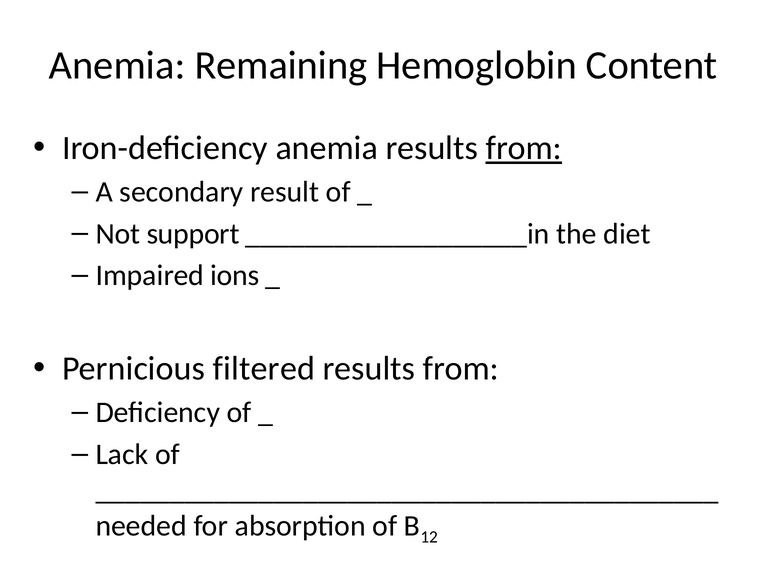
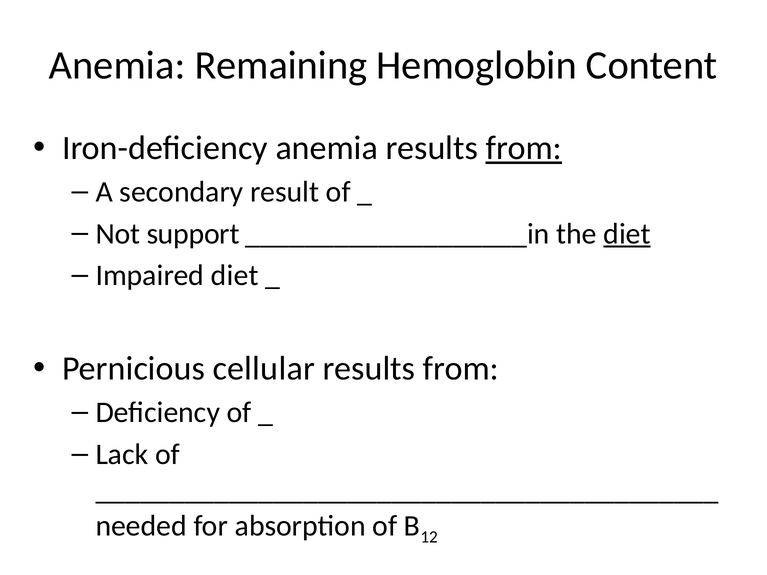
diet underline: none -> present (627, 234)
Impaired ions: ions -> diet (235, 276)
filtered: filtered -> cellular (264, 369)
